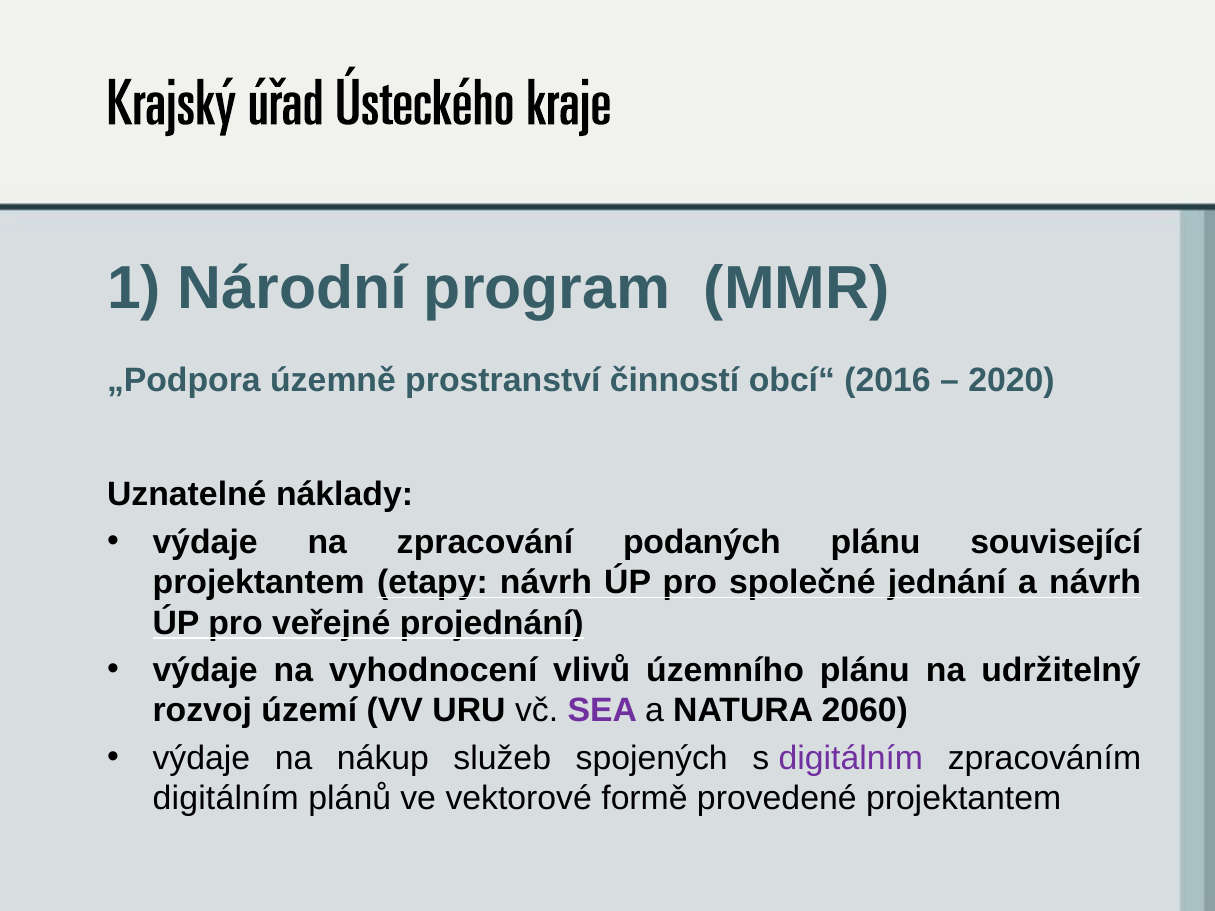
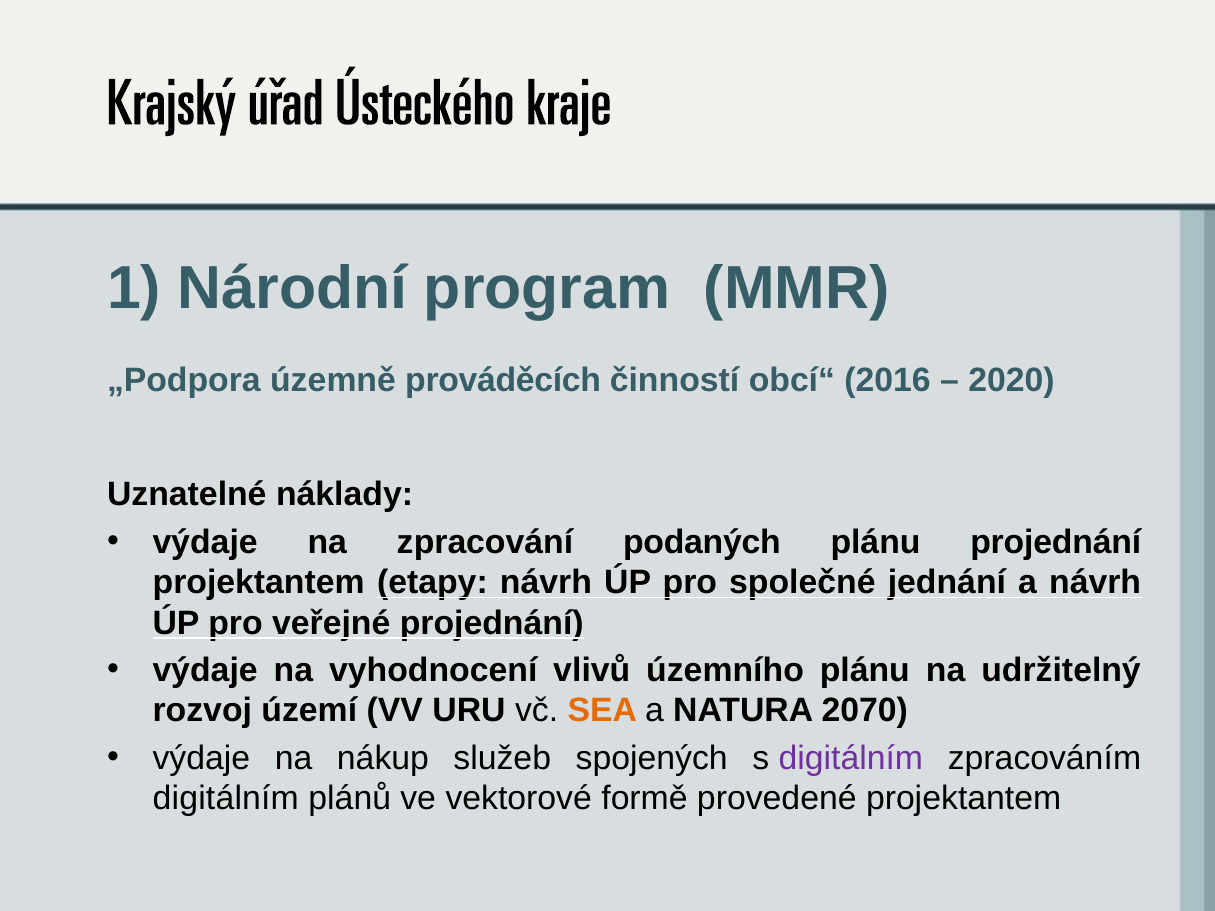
prostranství: prostranství -> prováděcích (503, 380)
plánu související: související -> projednání (1056, 542)
SEA colour: purple -> orange (602, 711)
2060: 2060 -> 2070 (865, 711)
